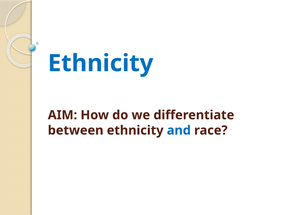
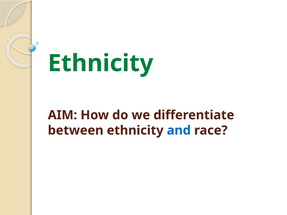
Ethnicity colour: blue -> green (101, 63)
